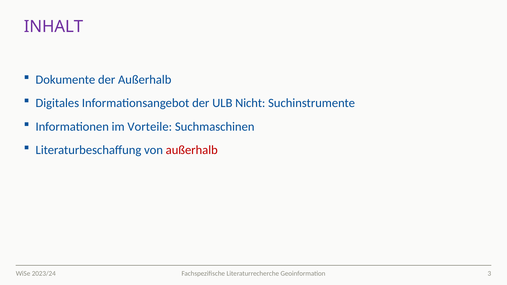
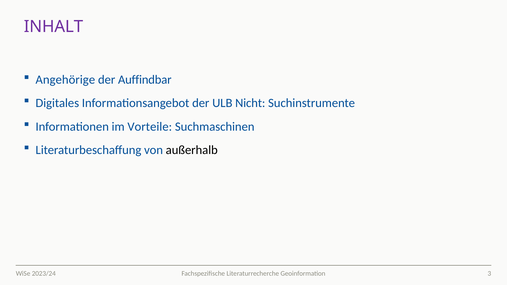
Dokumente: Dokumente -> Angehörige (65, 80)
der Außerhalb: Außerhalb -> Auffindbar (145, 80)
außerhalb colour: red -> black (192, 150)
